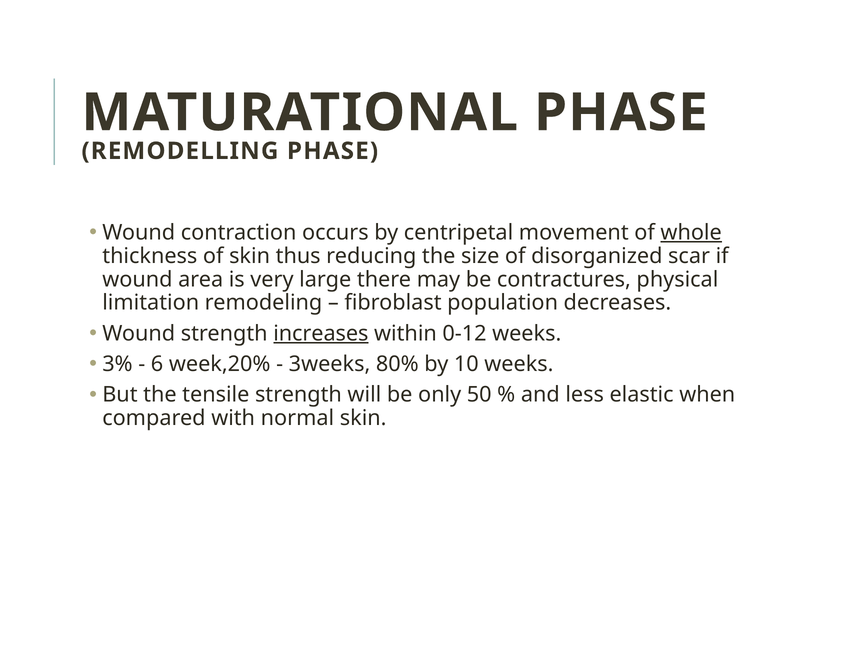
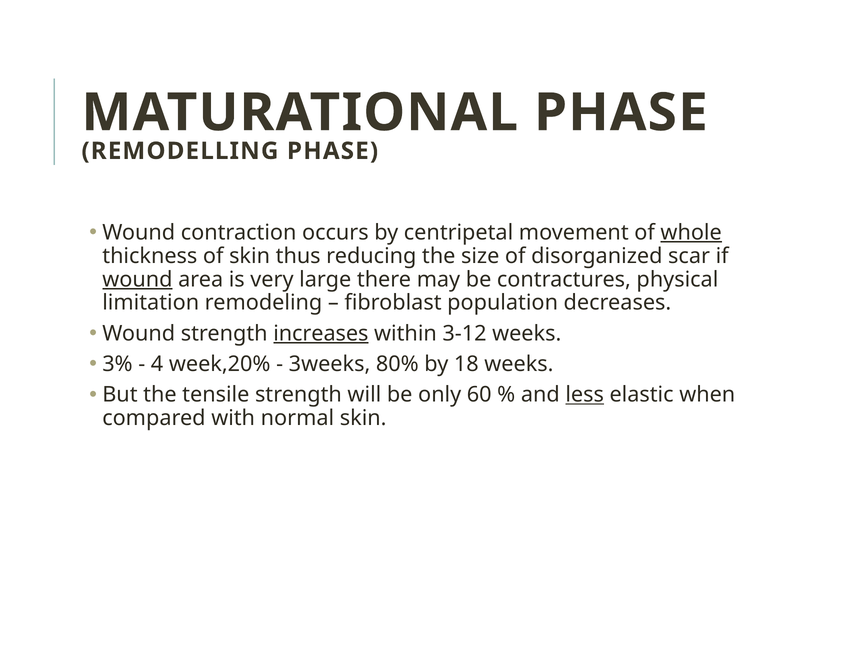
wound underline: none -> present (137, 279)
0-12: 0-12 -> 3-12 (465, 334)
6: 6 -> 4 (157, 364)
10: 10 -> 18 (466, 364)
50: 50 -> 60 (479, 395)
less underline: none -> present (585, 395)
